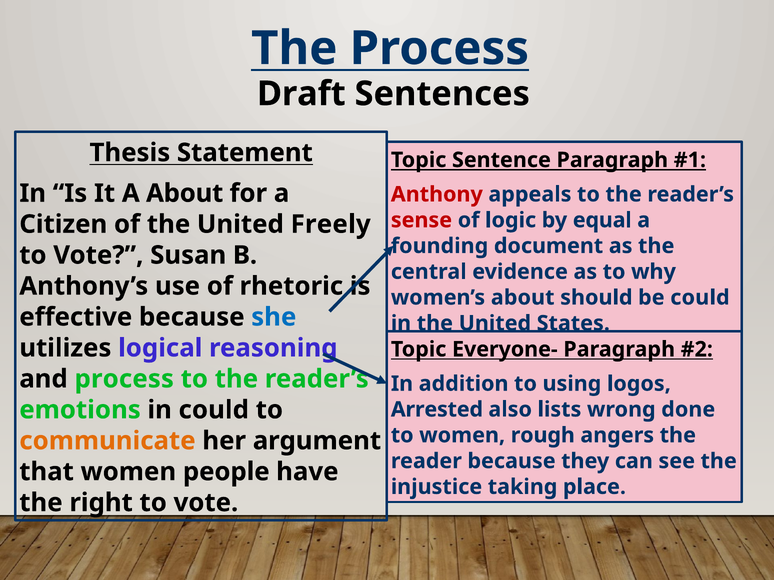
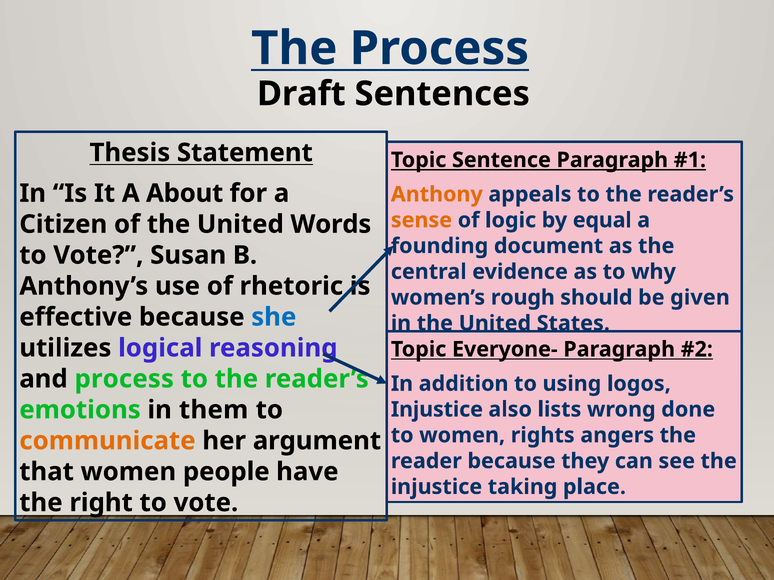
Anthony colour: red -> orange (437, 195)
sense colour: red -> orange (421, 220)
Freely: Freely -> Words (331, 224)
women’s about: about -> rough (523, 298)
be could: could -> given (700, 298)
in could: could -> them (214, 410)
Arrested: Arrested -> Injustice (437, 410)
rough: rough -> rights (543, 436)
